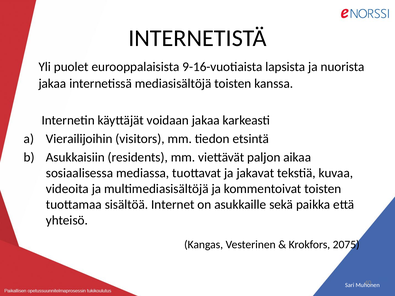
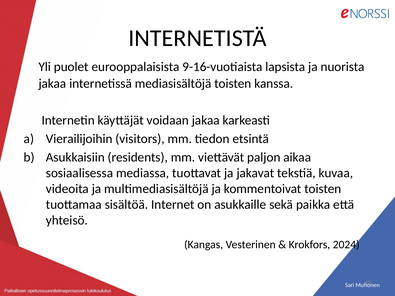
2075: 2075 -> 2024 (346, 245)
